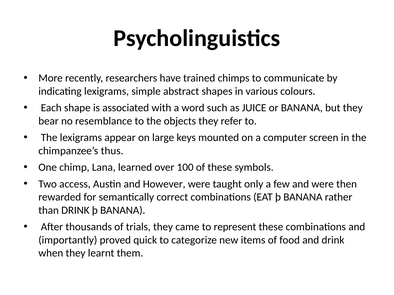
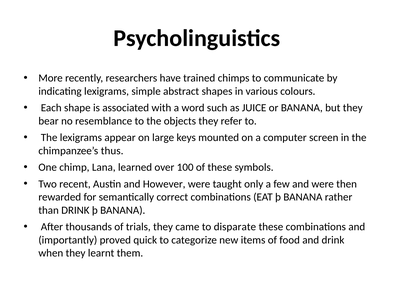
access: access -> recent (75, 184)
represent: represent -> disparate (235, 227)
